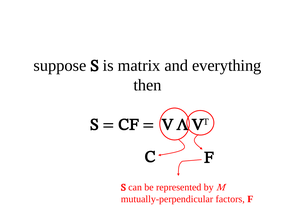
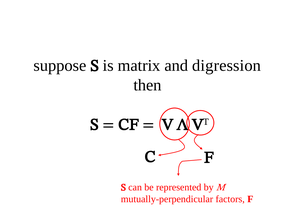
everything: everything -> digression (227, 66)
